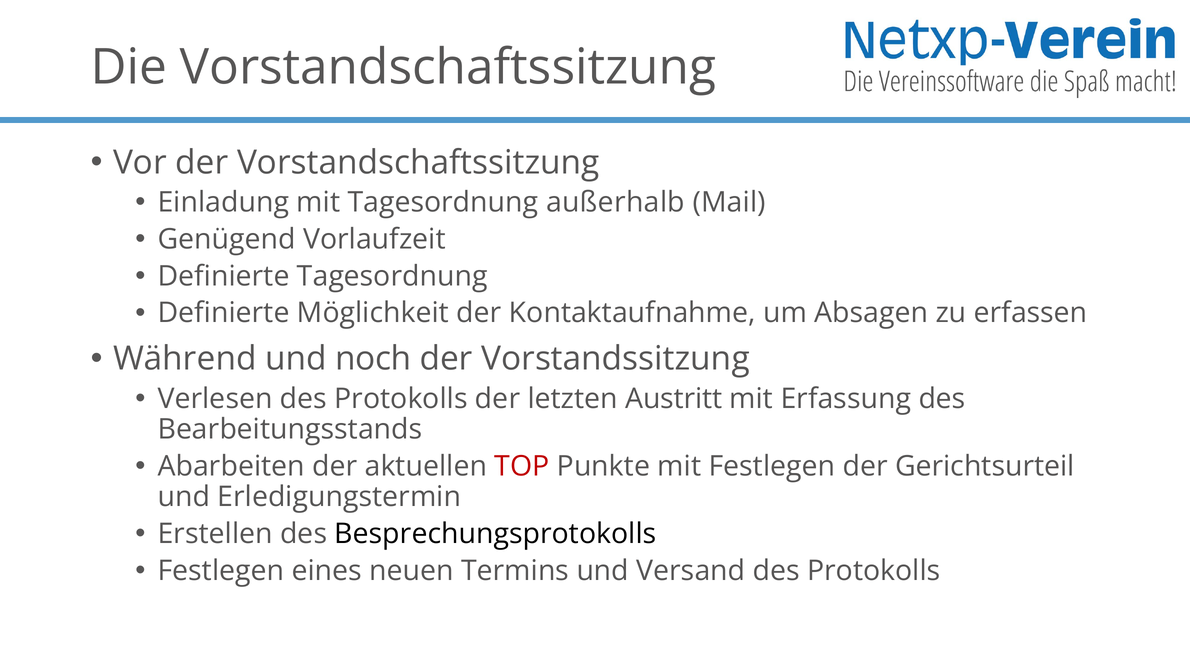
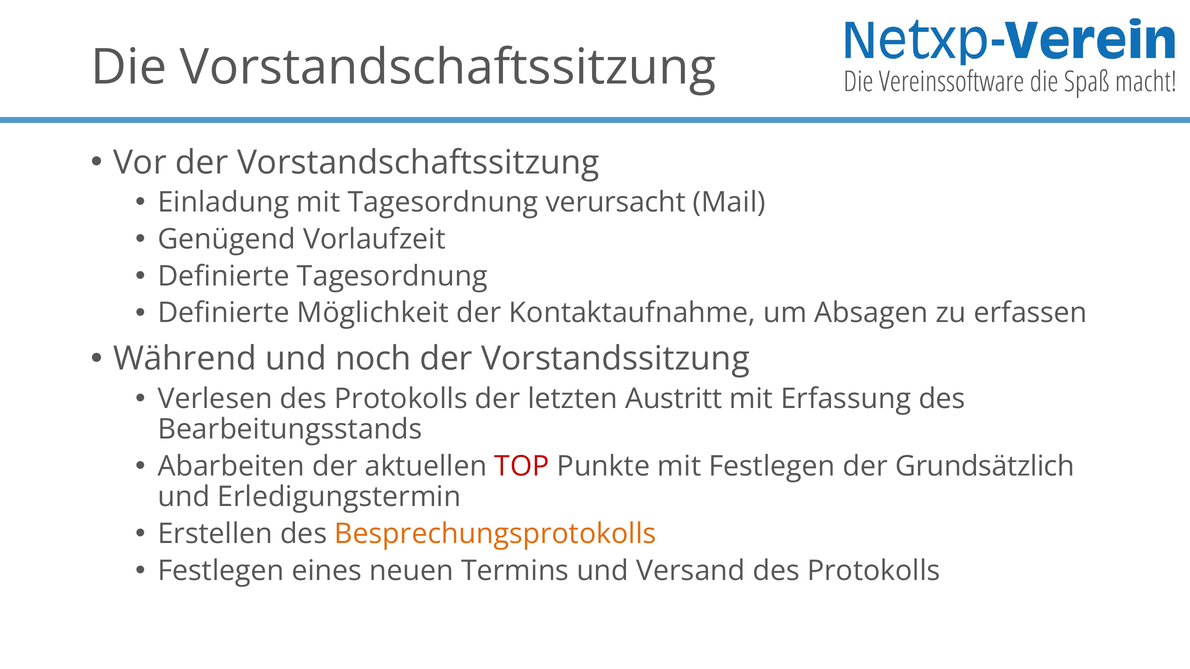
außerhalb: außerhalb -> verursacht (616, 202)
Gerichtsurteil: Gerichtsurteil -> Grundsätzlich (985, 467)
Besprechungsprotokolls colour: black -> orange (495, 534)
